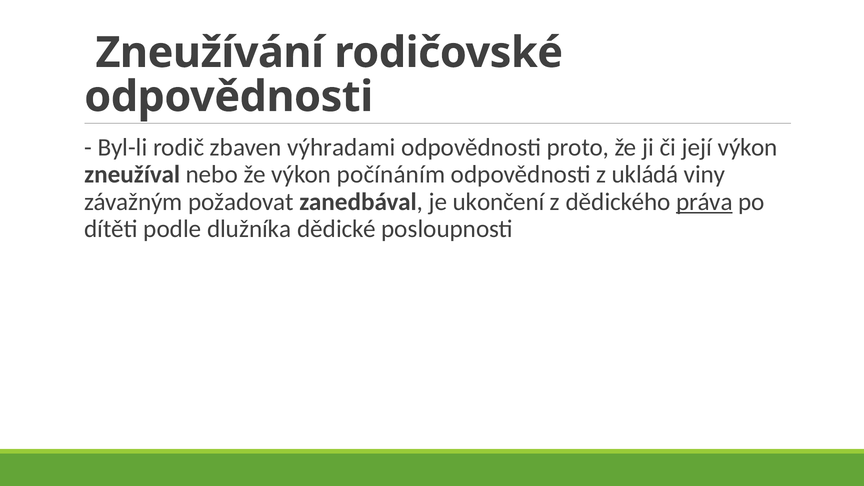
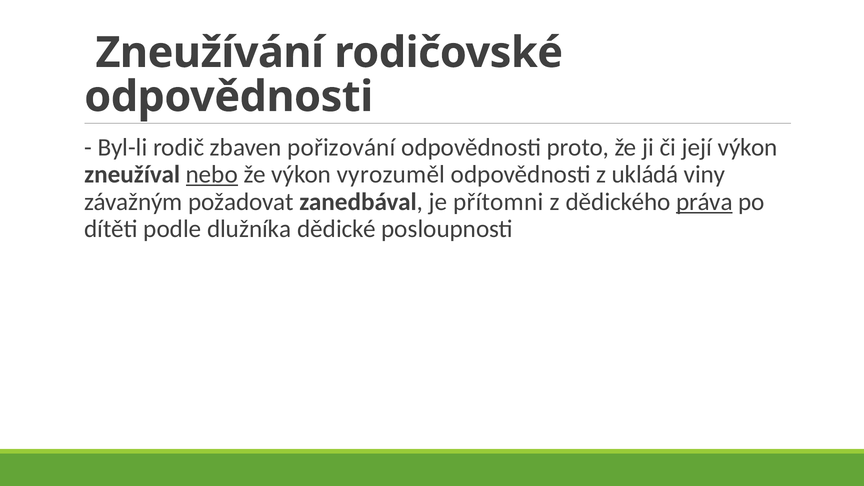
výhradami: výhradami -> pořizování (341, 147)
nebo underline: none -> present (212, 175)
počínáním: počínáním -> vyrozuměl (391, 175)
ukončení: ukončení -> přítomni (498, 202)
